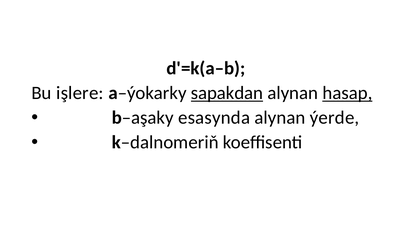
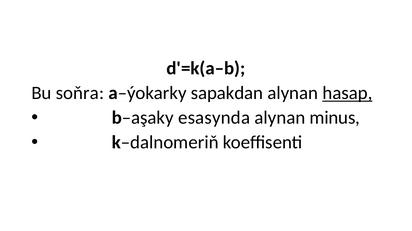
işlere: işlere -> soňra (80, 93)
sapakdan underline: present -> none (227, 93)
ýerde: ýerde -> minus (335, 118)
